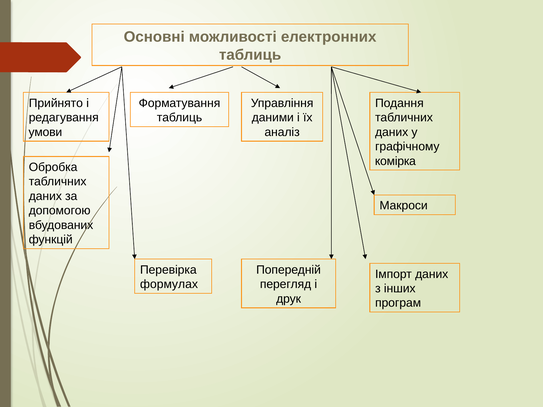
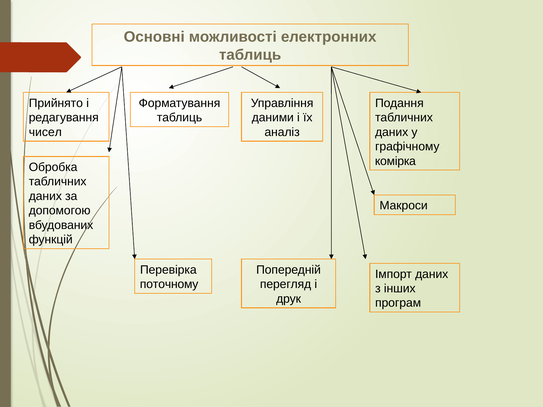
умови: умови -> чисел (45, 132)
формулах: формулах -> поточному (169, 284)
